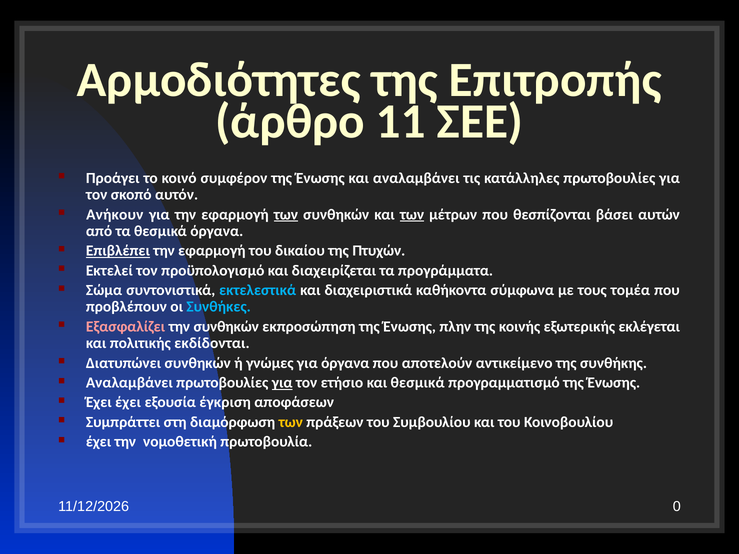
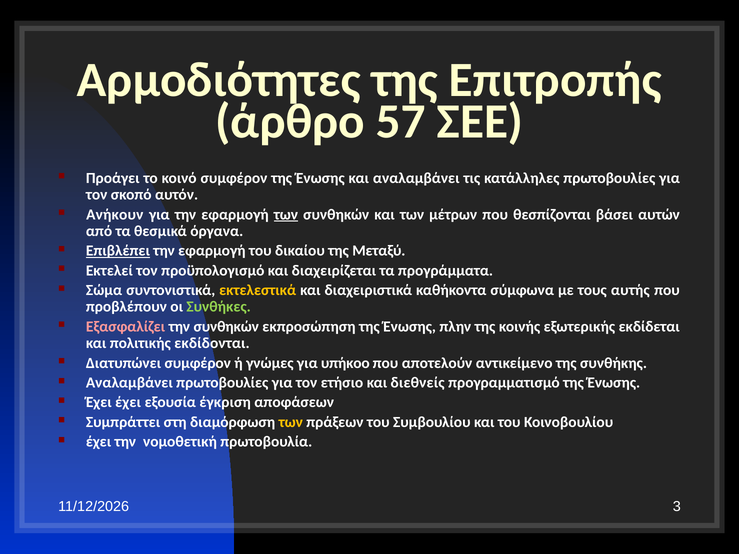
11: 11 -> 57 (401, 121)
των underline: present -> none (412, 215)
Πτυχών: Πτυχών -> Μεταξύ (379, 251)
εκτελεστικά colour: light blue -> yellow (258, 290)
τομέα: τομέα -> αυτής (630, 290)
Συνθήκες colour: light blue -> light green (219, 307)
εκλέγεται: εκλέγεται -> εκδίδεται (649, 327)
Διατυπώνει συνθηκών: συνθηκών -> συμφέρον (198, 363)
για όργανα: όργανα -> υπήκοο (345, 363)
για underline: present -> none (282, 383)
και θεσμικά: θεσμικά -> διεθνείς (418, 383)
0: 0 -> 3 (677, 507)
